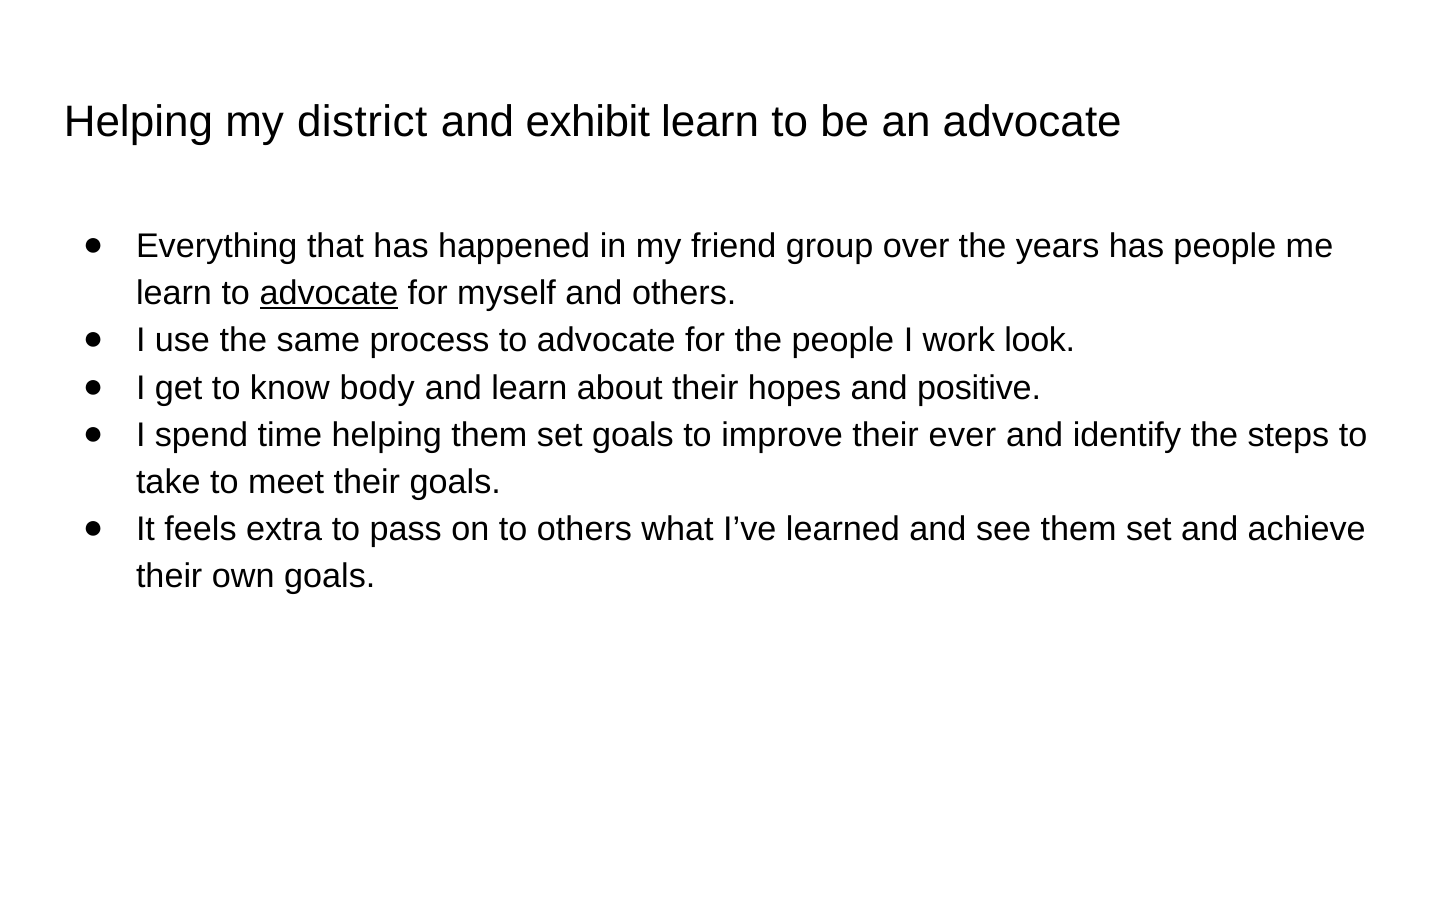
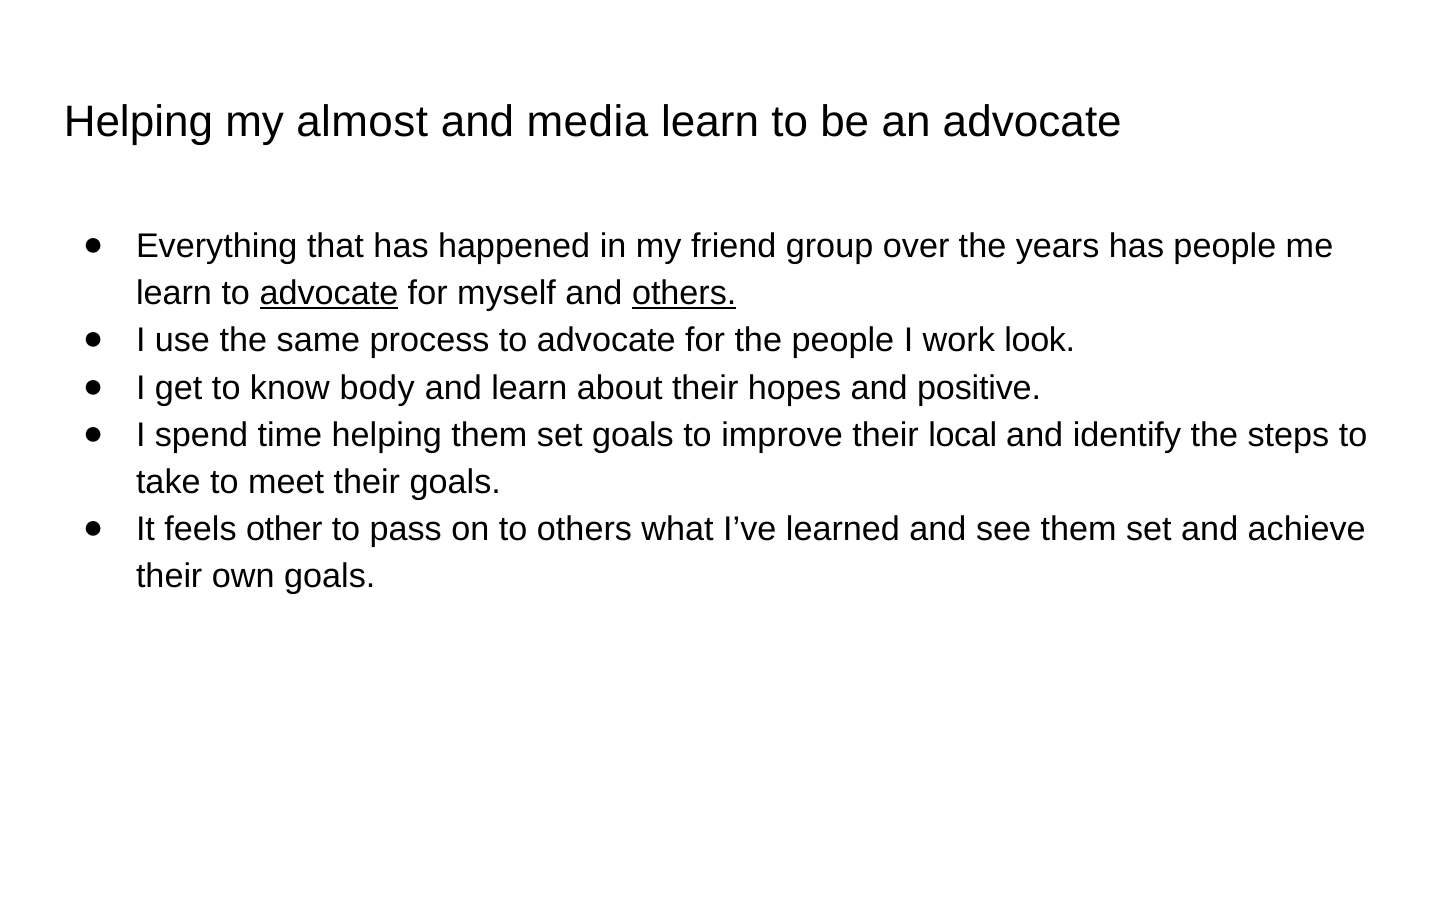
district: district -> almost (362, 122)
exhibit: exhibit -> media (587, 122)
others underline: none -> present (684, 293)
ever: ever -> local (963, 435)
extra: extra -> other (284, 529)
